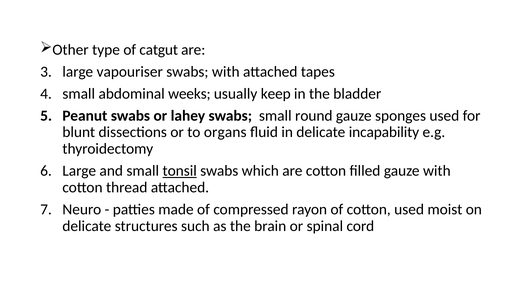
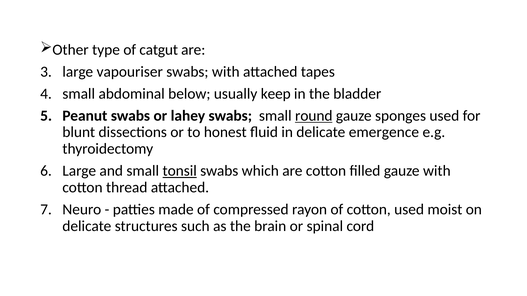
weeks: weeks -> below (189, 94)
round underline: none -> present (314, 116)
organs: organs -> honest (225, 132)
incapability: incapability -> emergence (384, 132)
